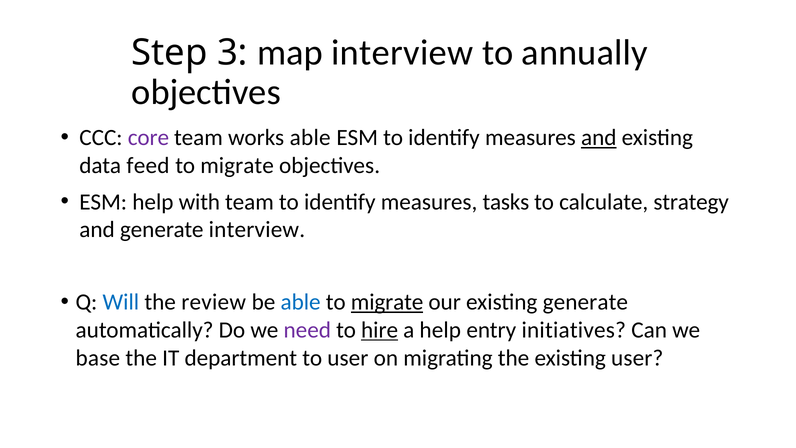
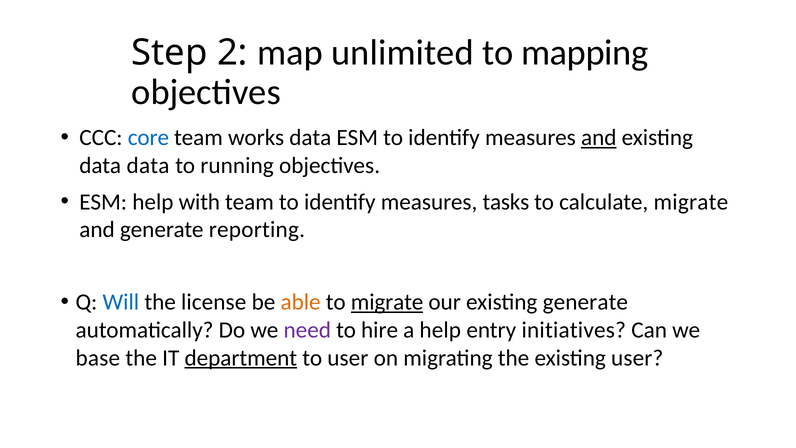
3: 3 -> 2 (232, 53)
map interview: interview -> unlimited (402, 53)
annually: annually -> mapping (585, 53)
core colour: purple -> blue (148, 138)
works able: able -> data (310, 138)
data feed: feed -> data (148, 166)
migrate: migrate -> running (237, 166)
calculate strategy: strategy -> migrate (691, 202)
generate interview: interview -> reporting (257, 230)
review: review -> license (214, 302)
able colour: blue -> orange (301, 302)
hire underline: present -> none (380, 330)
department underline: none -> present (241, 358)
